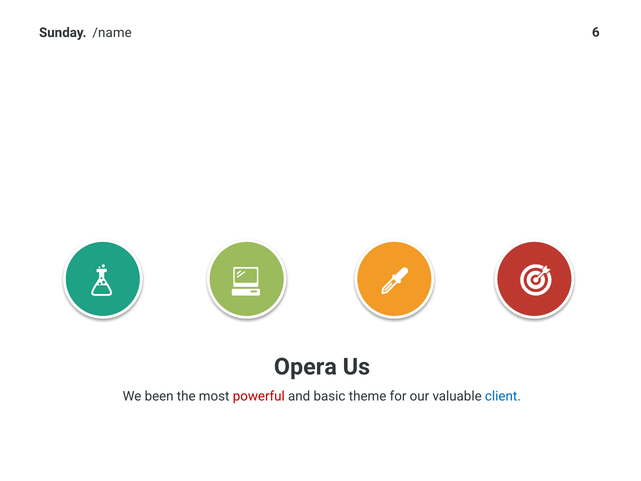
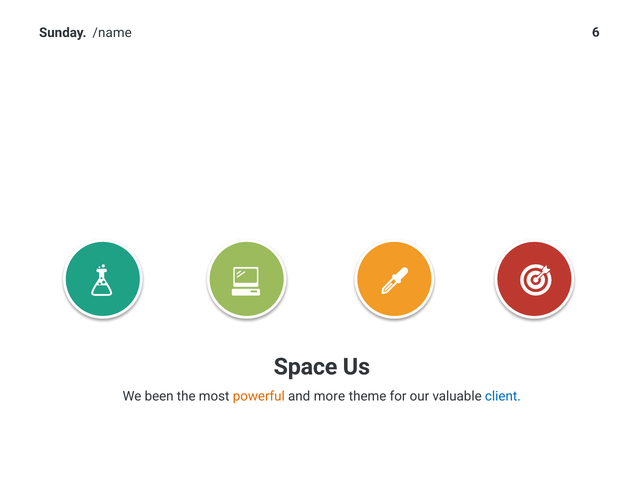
Opera: Opera -> Space (305, 367)
powerful colour: red -> orange (259, 396)
basic: basic -> more (329, 396)
